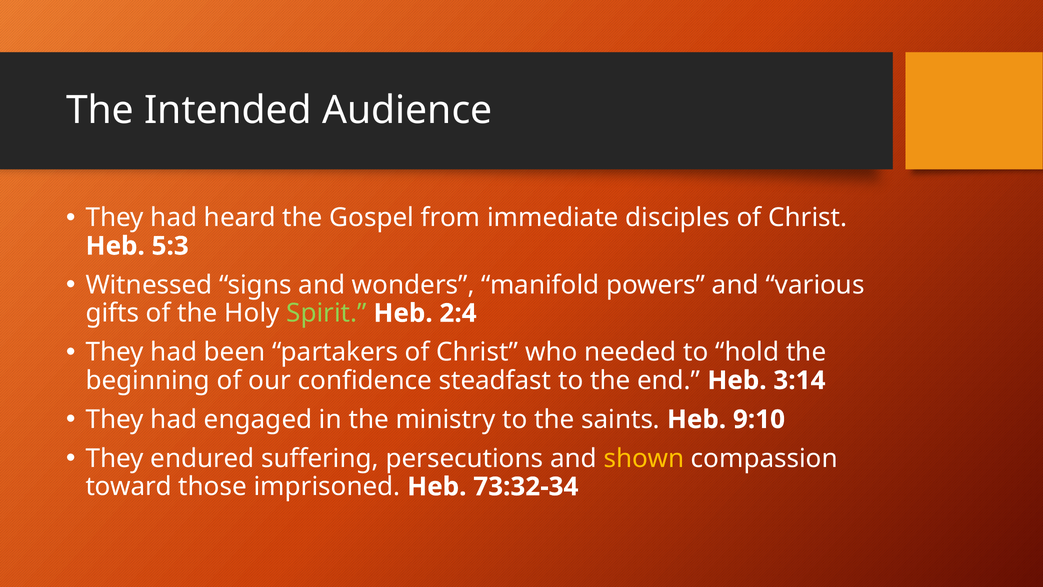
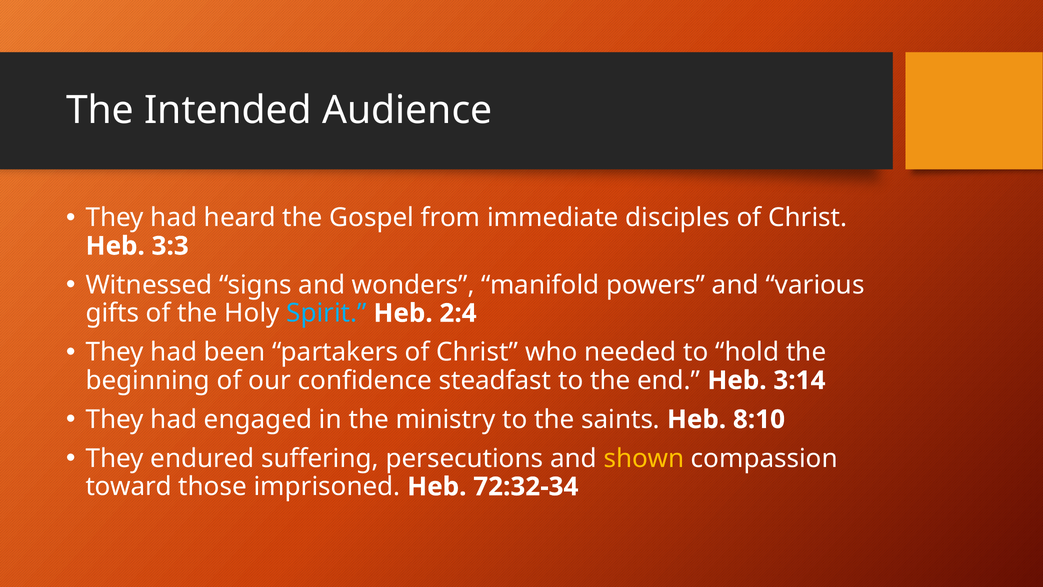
5:3: 5:3 -> 3:3 (170, 246)
Spirit colour: light green -> light blue (326, 313)
9:10: 9:10 -> 8:10 (759, 419)
73:32-34: 73:32-34 -> 72:32-34 (526, 486)
